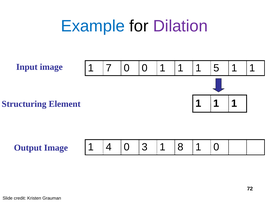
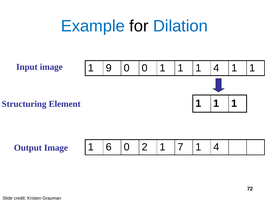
Dilation colour: purple -> blue (180, 26)
7: 7 -> 9 (109, 68)
1 1 5: 5 -> 4 (216, 68)
4: 4 -> 6 (109, 147)
3: 3 -> 2 (145, 147)
8: 8 -> 7 (180, 147)
0: 0 -> 4 (216, 147)
